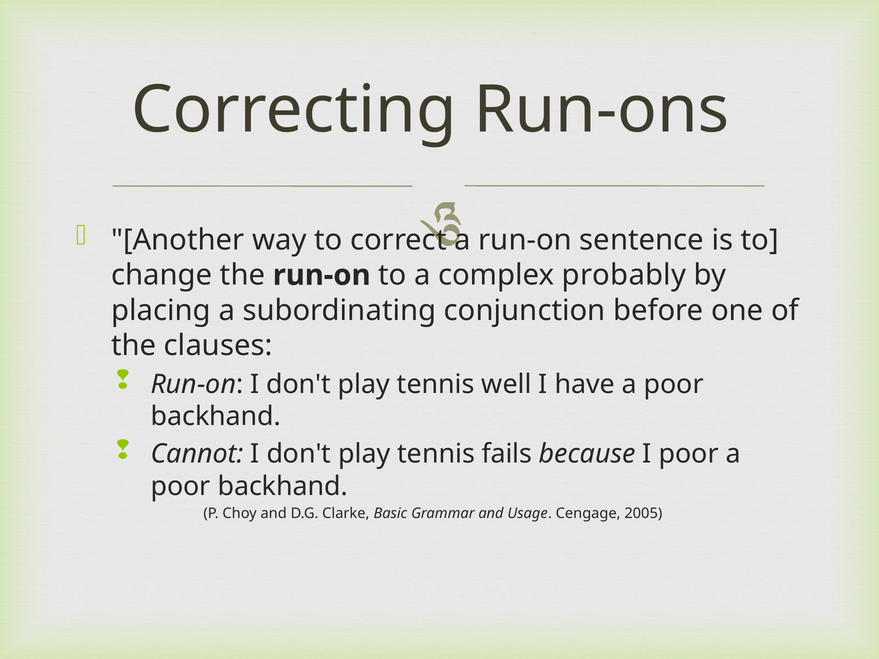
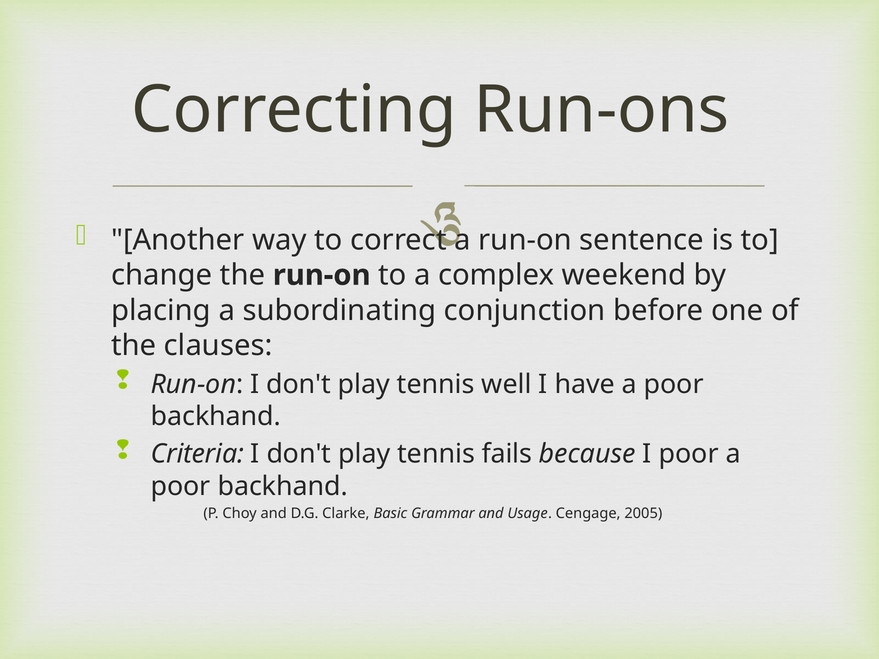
probably: probably -> weekend (624, 275)
Cannot: Cannot -> Criteria (197, 454)
